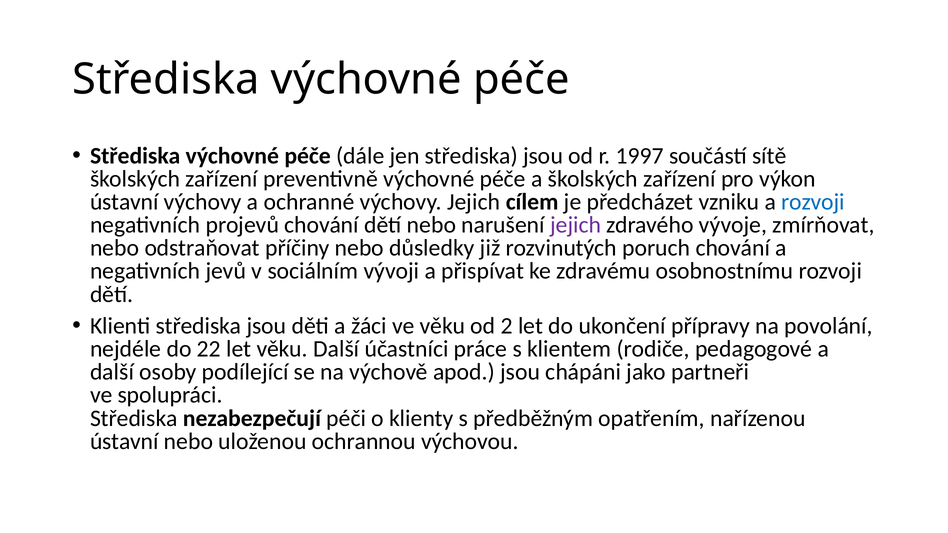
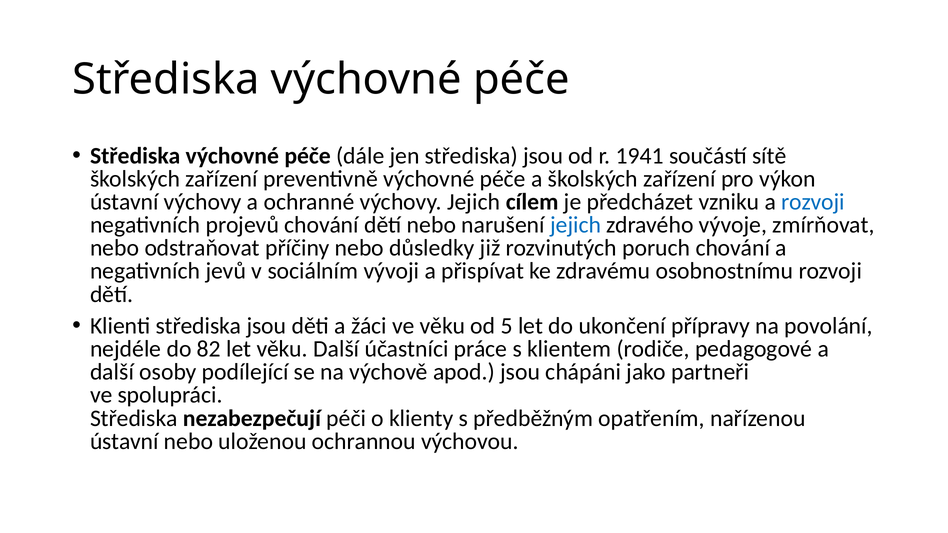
1997: 1997 -> 1941 (640, 156)
jejich colour: purple -> blue (576, 225)
2: 2 -> 5 (507, 326)
22: 22 -> 82 (209, 349)
